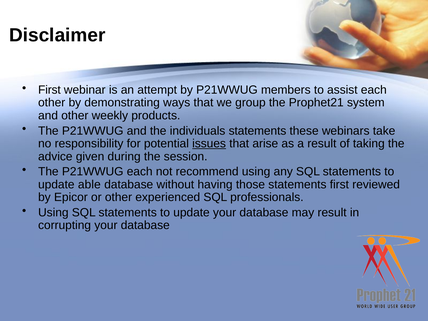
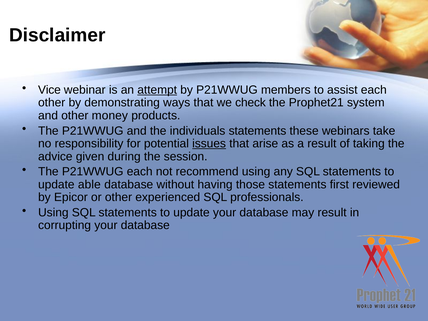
First: First -> Vice (49, 90)
attempt underline: none -> present (157, 90)
group: group -> check (251, 103)
weekly: weekly -> money (110, 116)
